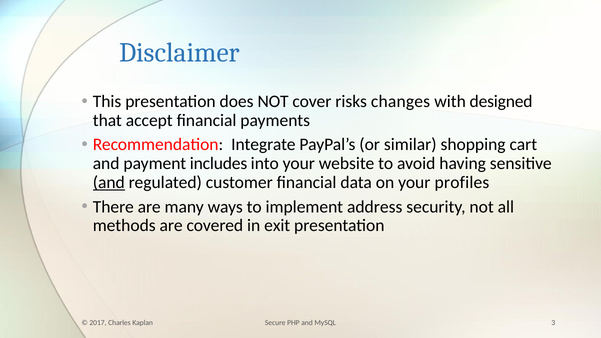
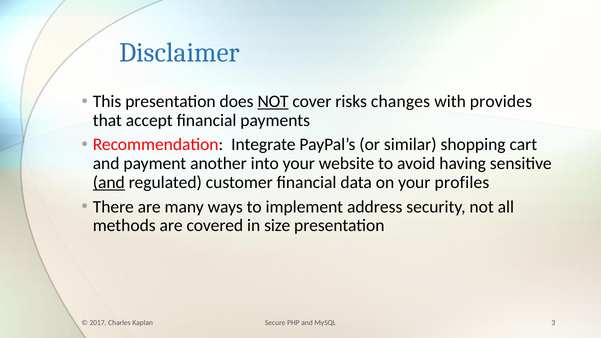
NOT underline: none -> present (273, 102)
designed: designed -> provides (501, 102)
includes: includes -> another (218, 164)
exit: exit -> size (277, 226)
